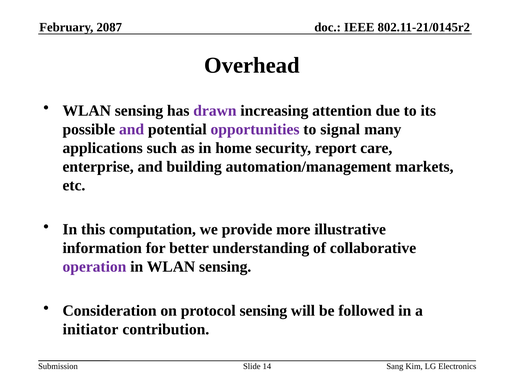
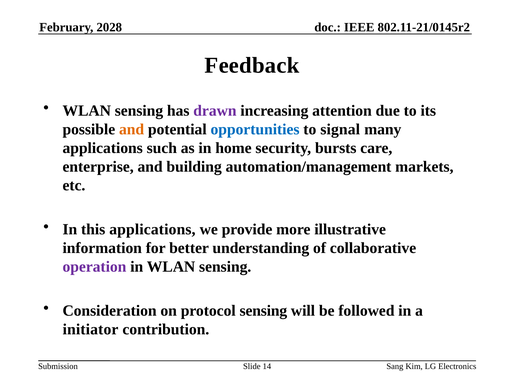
2087: 2087 -> 2028 (109, 27)
Overhead: Overhead -> Feedback (252, 65)
and colour: purple -> orange (132, 129)
opportunities colour: purple -> blue (255, 129)
report: report -> bursts (336, 148)
this computation: computation -> applications (152, 230)
